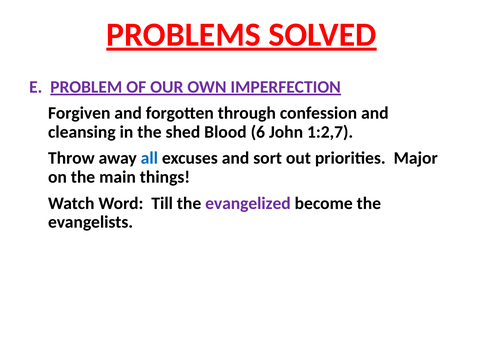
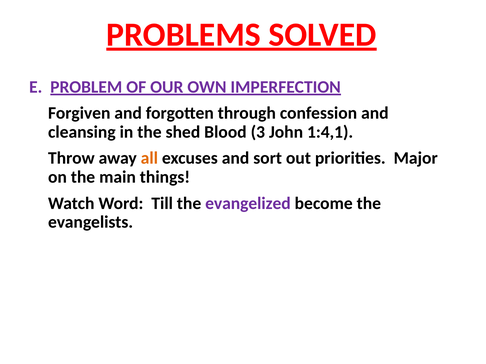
6: 6 -> 3 (258, 132)
1:2,7: 1:2,7 -> 1:4,1 (330, 132)
all colour: blue -> orange (149, 158)
